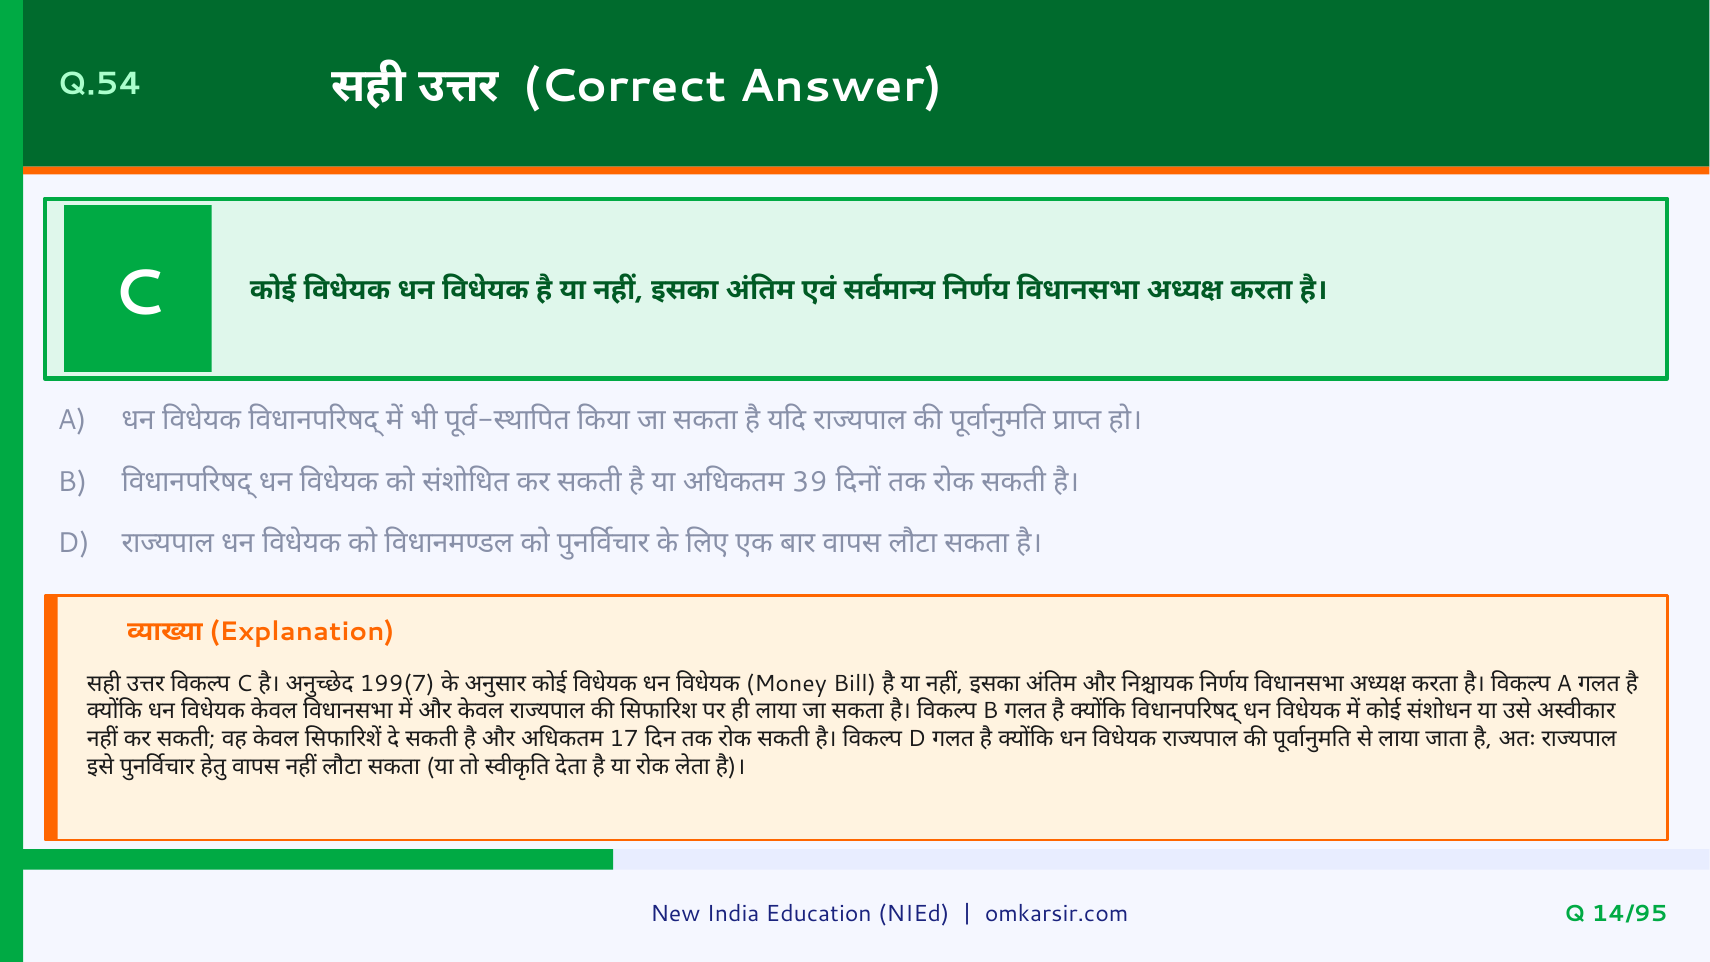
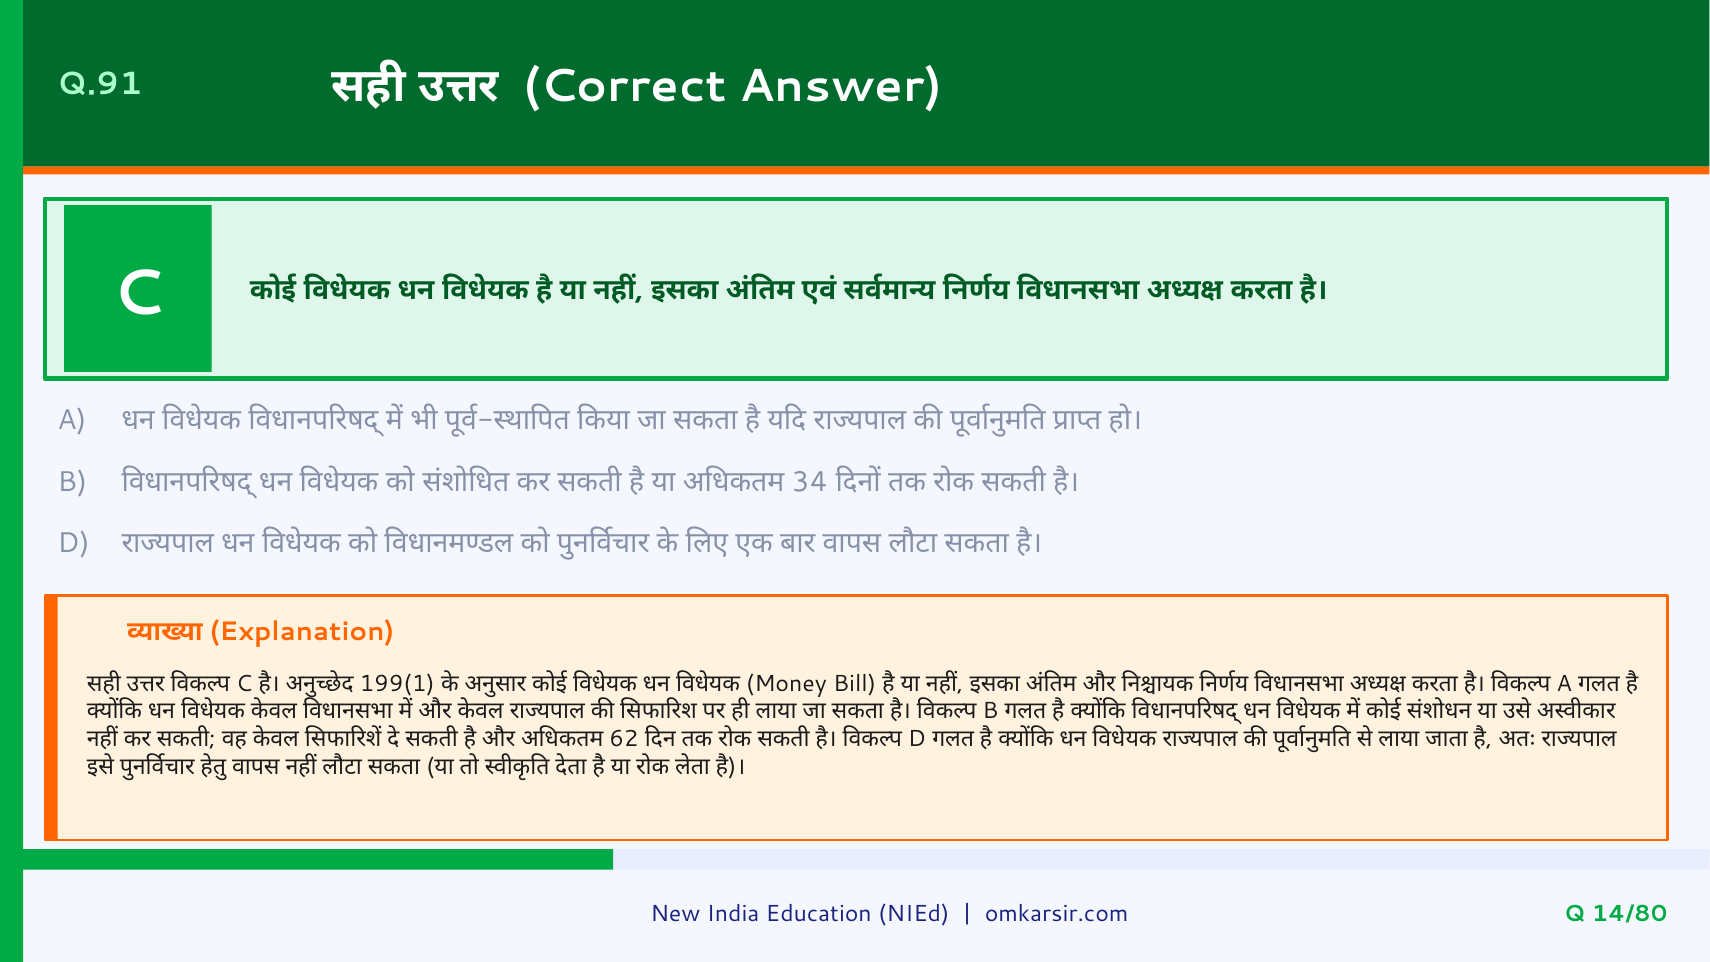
Q.54: Q.54 -> Q.91 (100, 84)
39: 39 -> 34 (810, 482)
199(7: 199(7 -> 199(1 (397, 683)
17: 17 -> 62 (624, 739)
14/95: 14/95 -> 14/80 (1629, 913)
